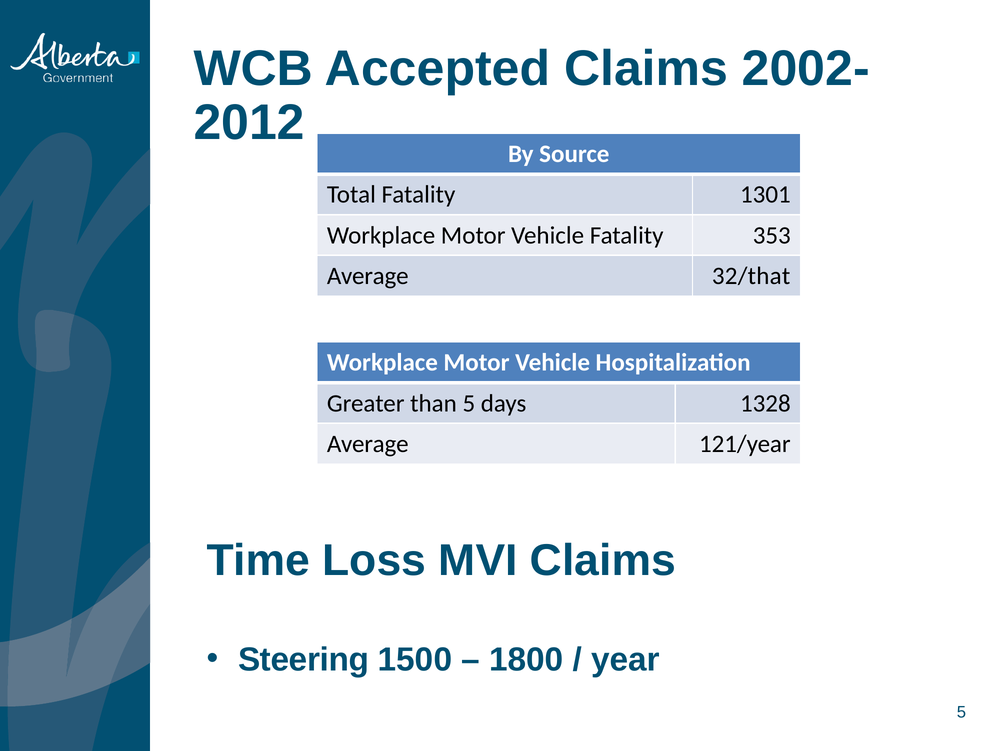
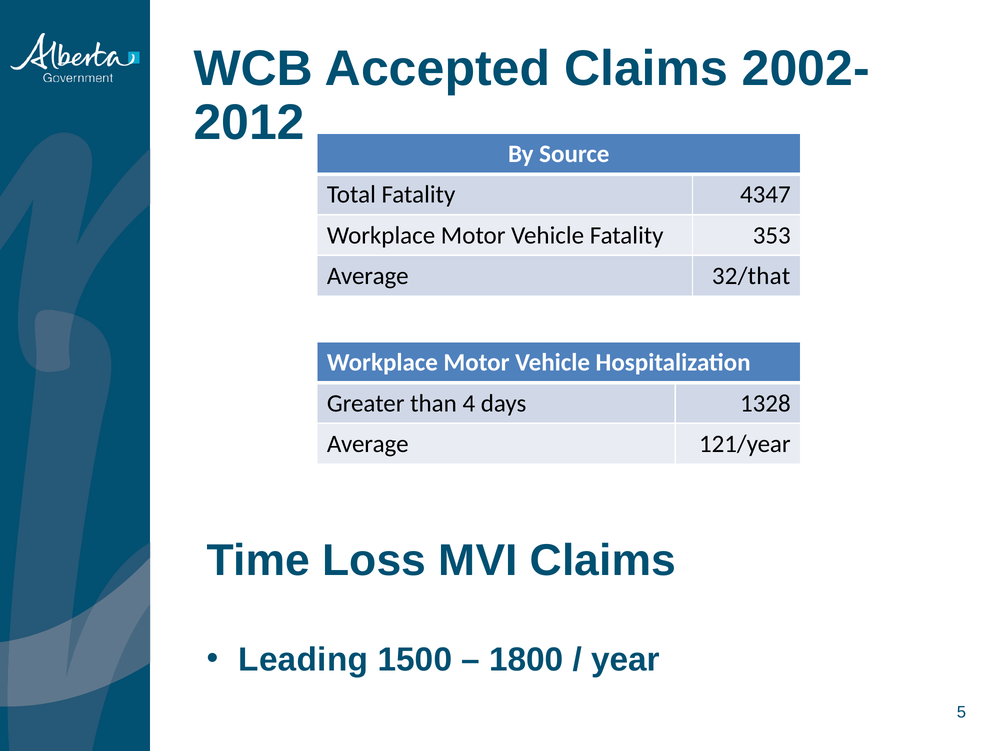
1301: 1301 -> 4347 (765, 195)
than 5: 5 -> 4 (469, 403)
Steering: Steering -> Leading (303, 660)
